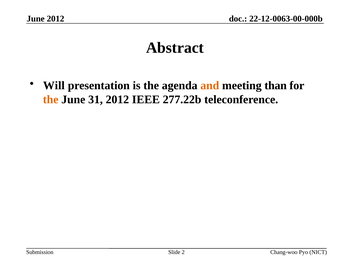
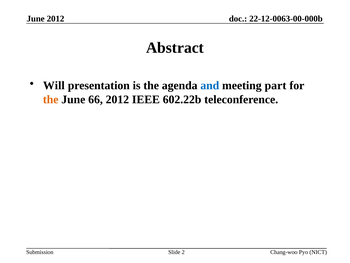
and colour: orange -> blue (210, 85)
than: than -> part (276, 85)
31: 31 -> 66 (96, 99)
277.22b: 277.22b -> 602.22b (182, 99)
